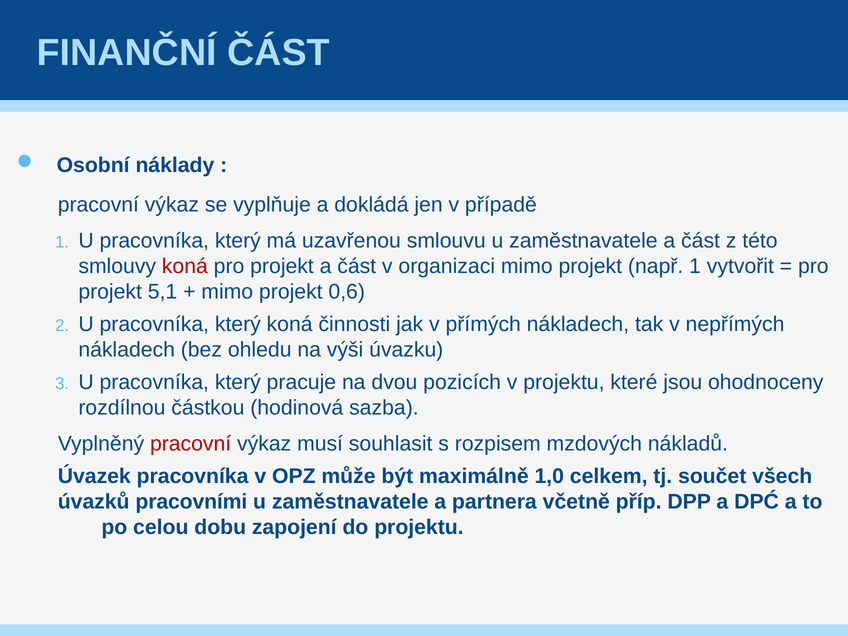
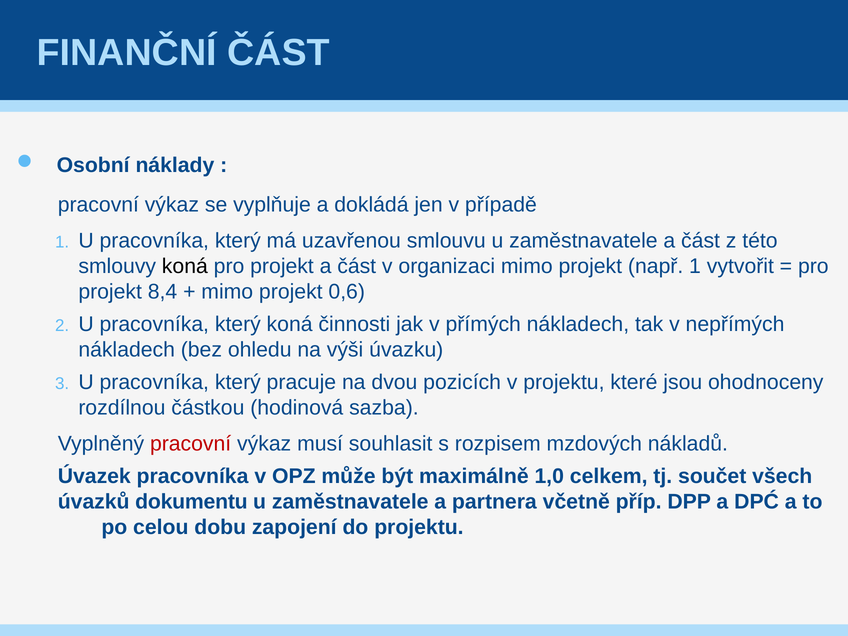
koná colour: red -> black (185, 266)
5,1: 5,1 -> 8,4 (162, 292)
pracovními: pracovními -> dokumentu (191, 502)
